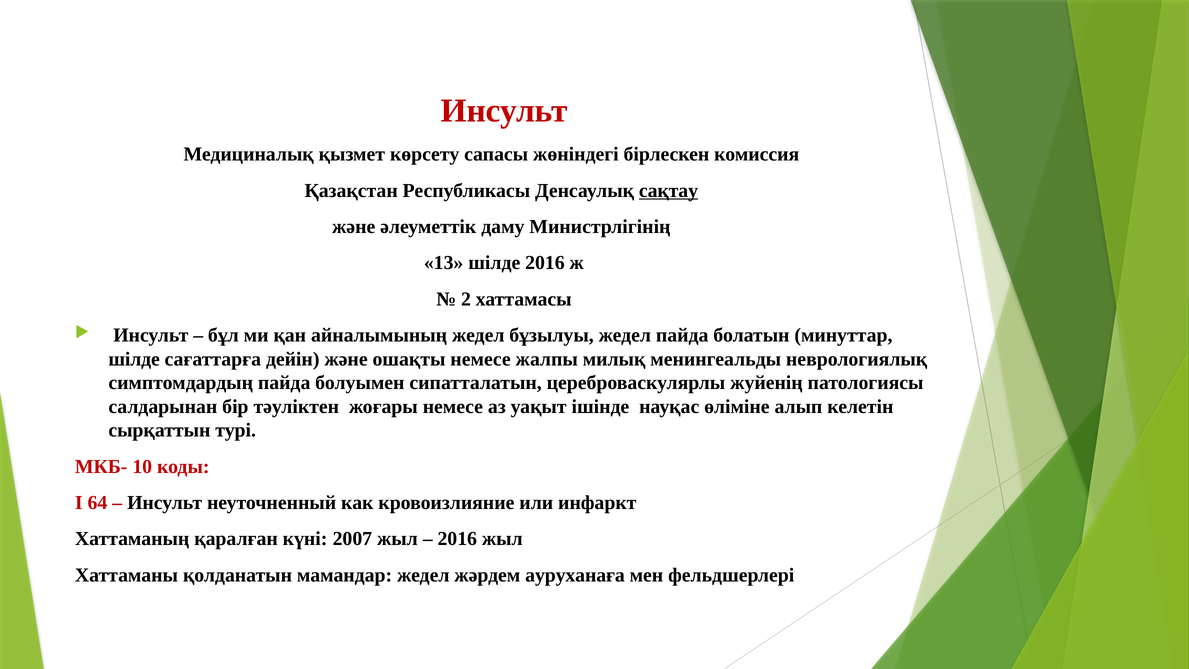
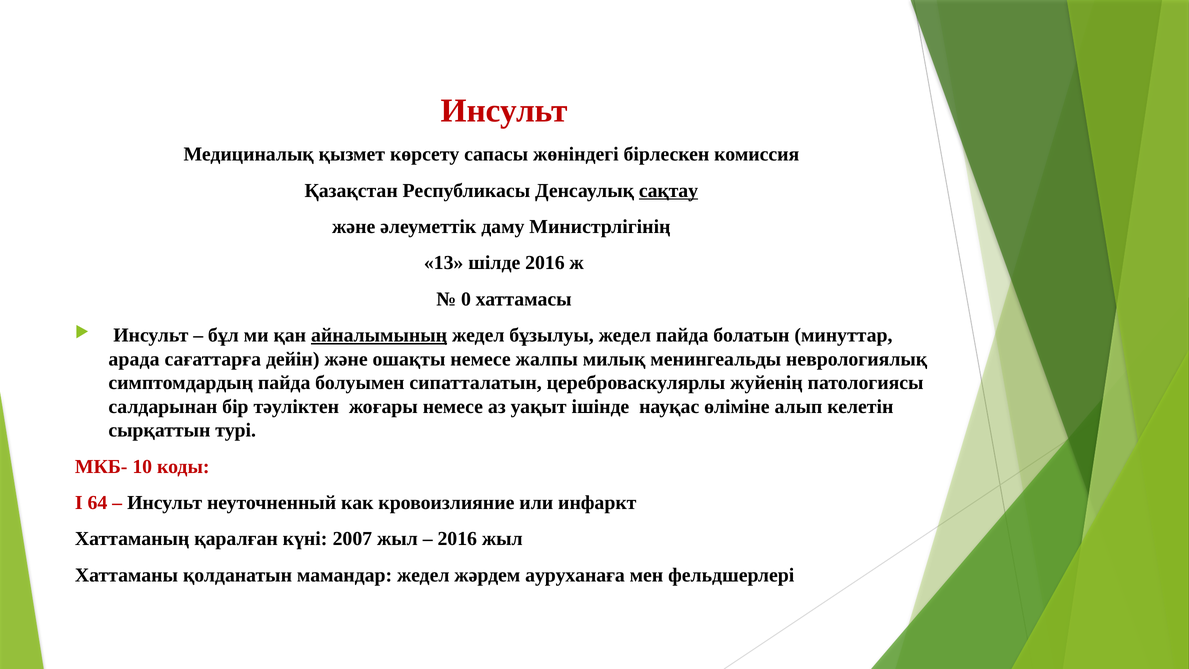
2: 2 -> 0 (466, 299)
айналымының underline: none -> present (379, 335)
шілде: шілде -> арада (134, 359)
